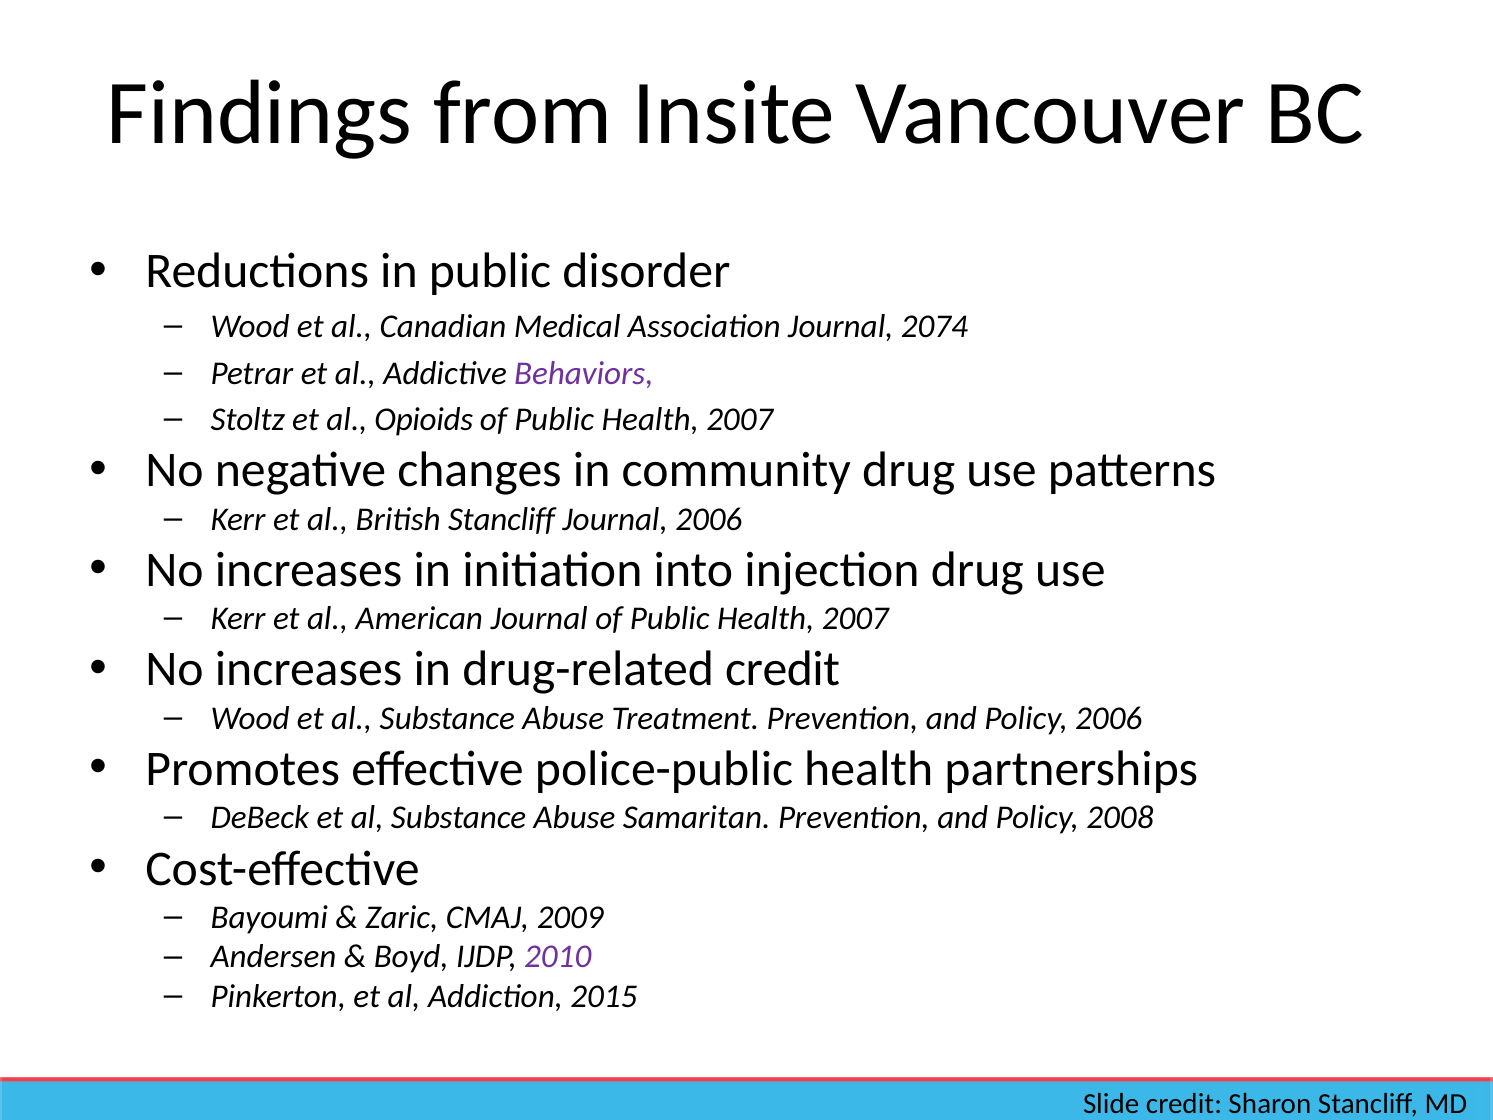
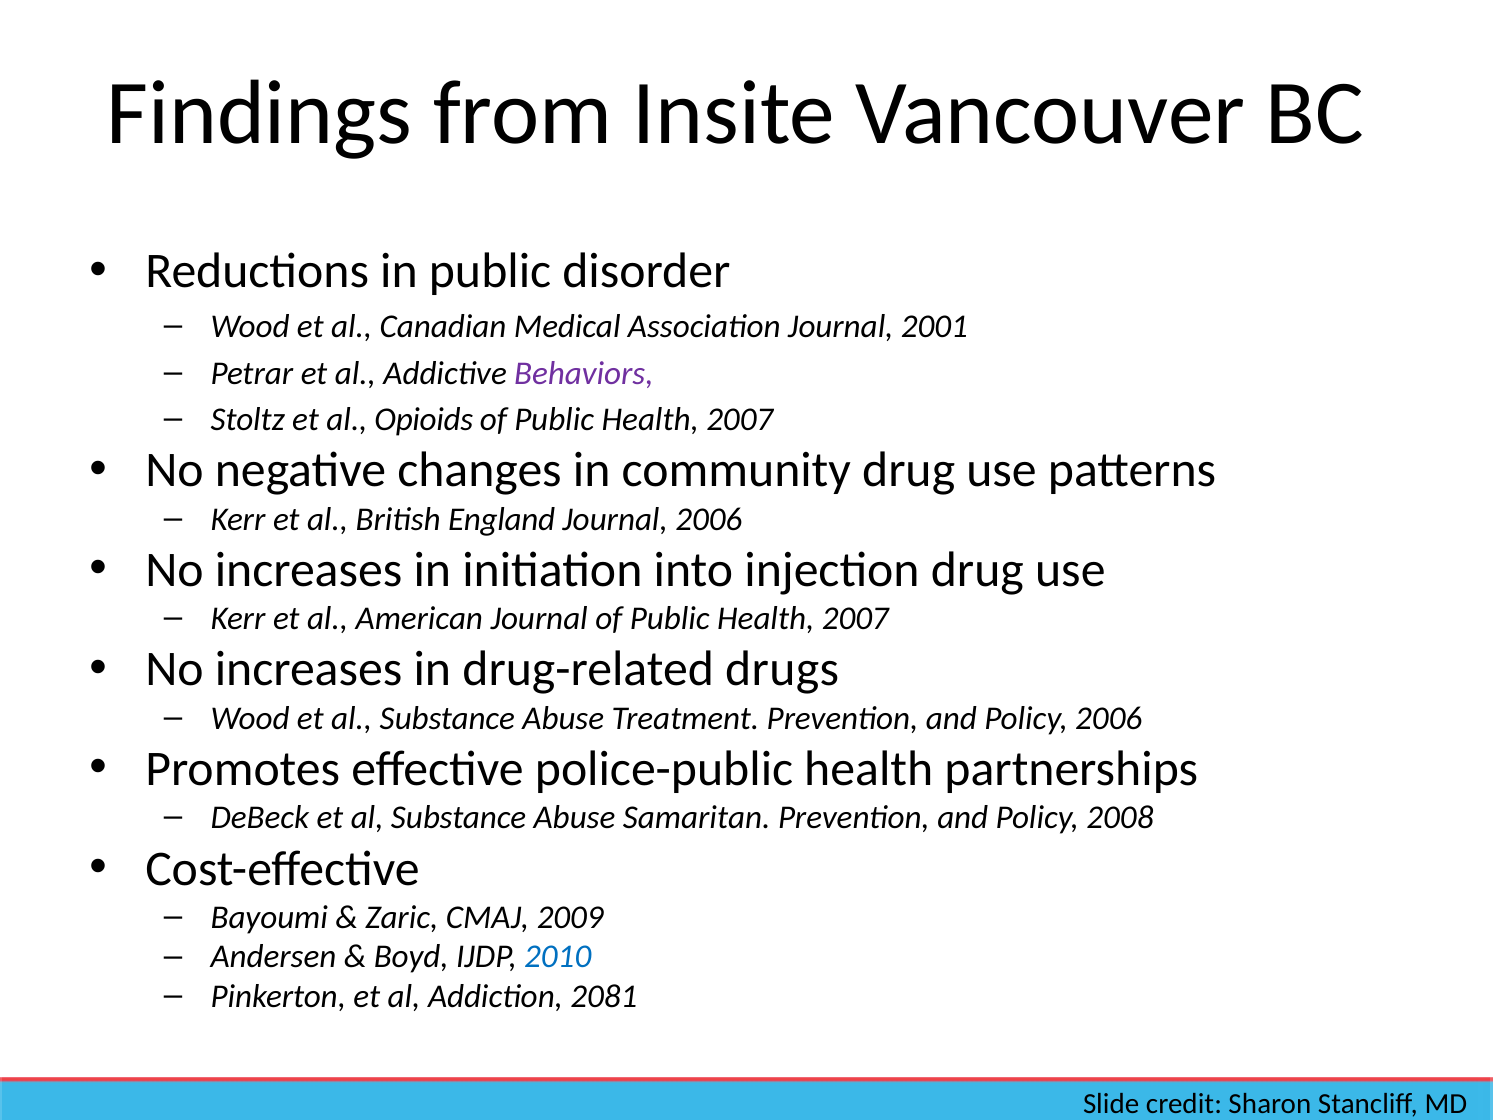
2074: 2074 -> 2001 (934, 327)
British Stancliff: Stancliff -> England (502, 519)
drug-related credit: credit -> drugs (782, 669)
2010 colour: purple -> blue (558, 957)
2015: 2015 -> 2081 (604, 997)
